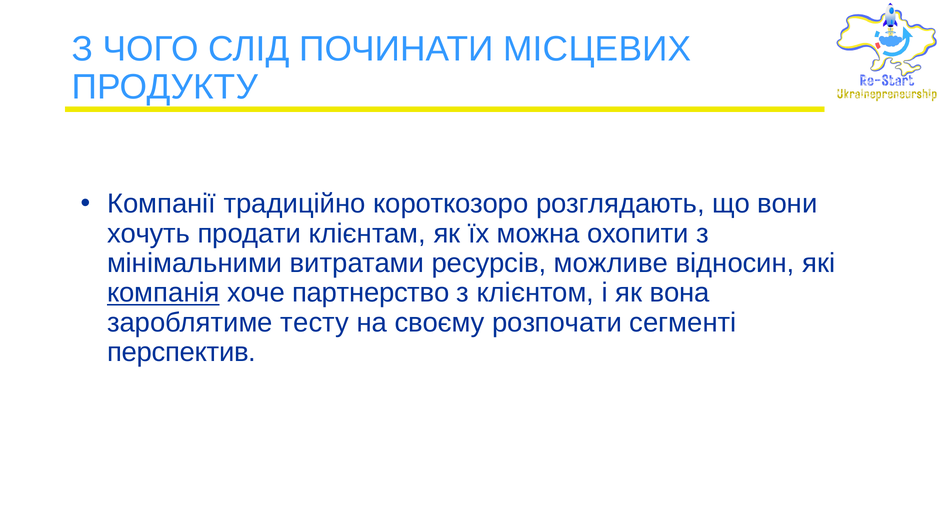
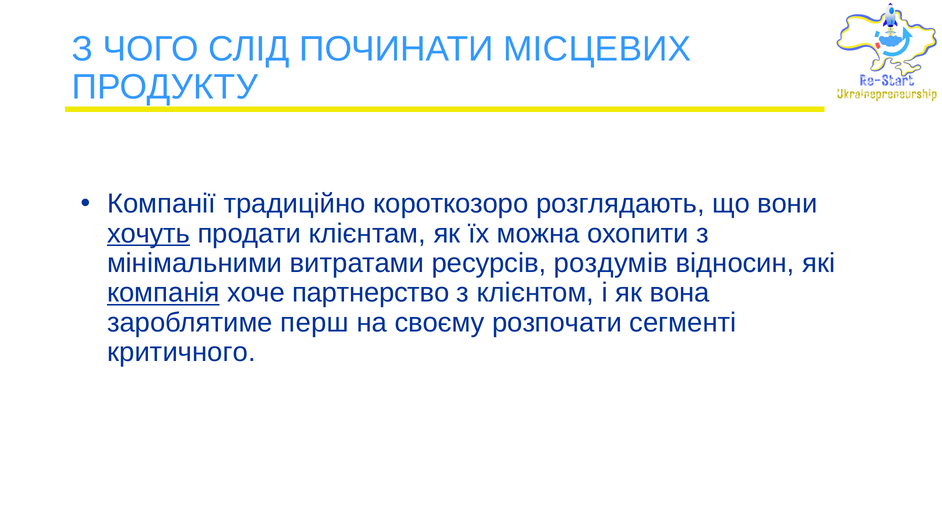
хочуть underline: none -> present (149, 233)
можливе: можливе -> роздумів (611, 263)
тесту: тесту -> перш (315, 322)
перспектив: перспектив -> критичного (181, 352)
